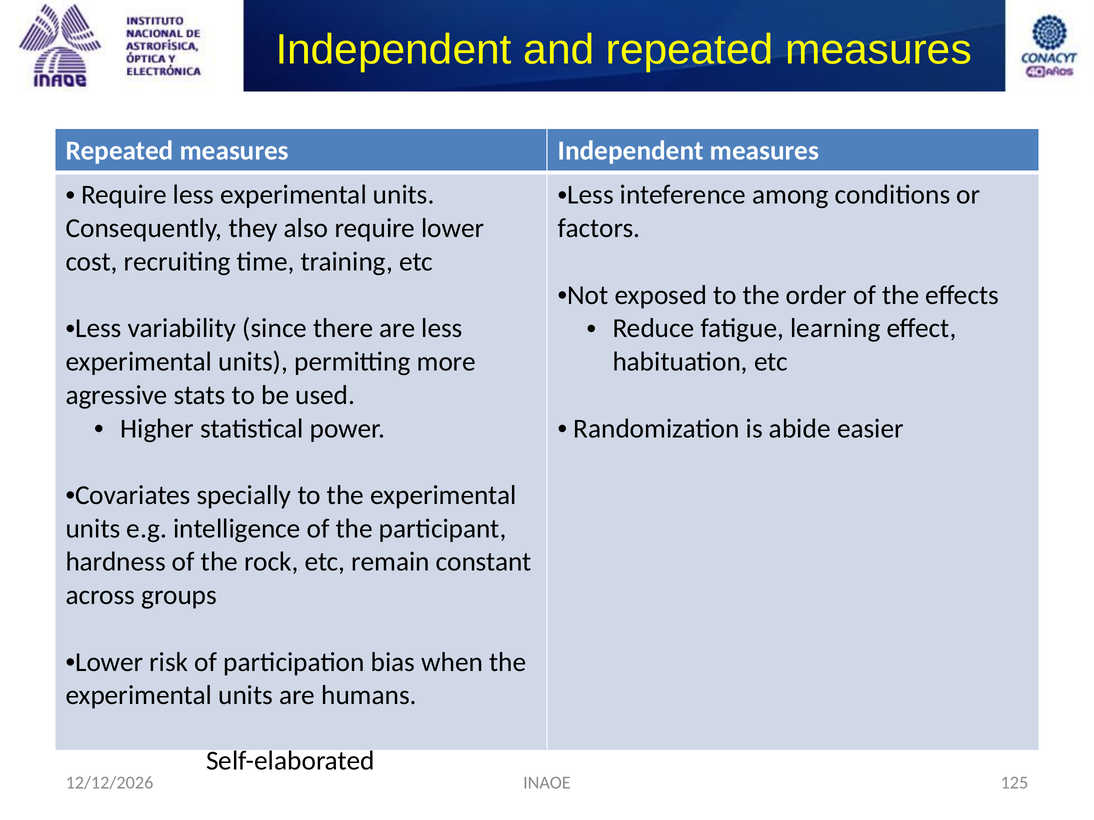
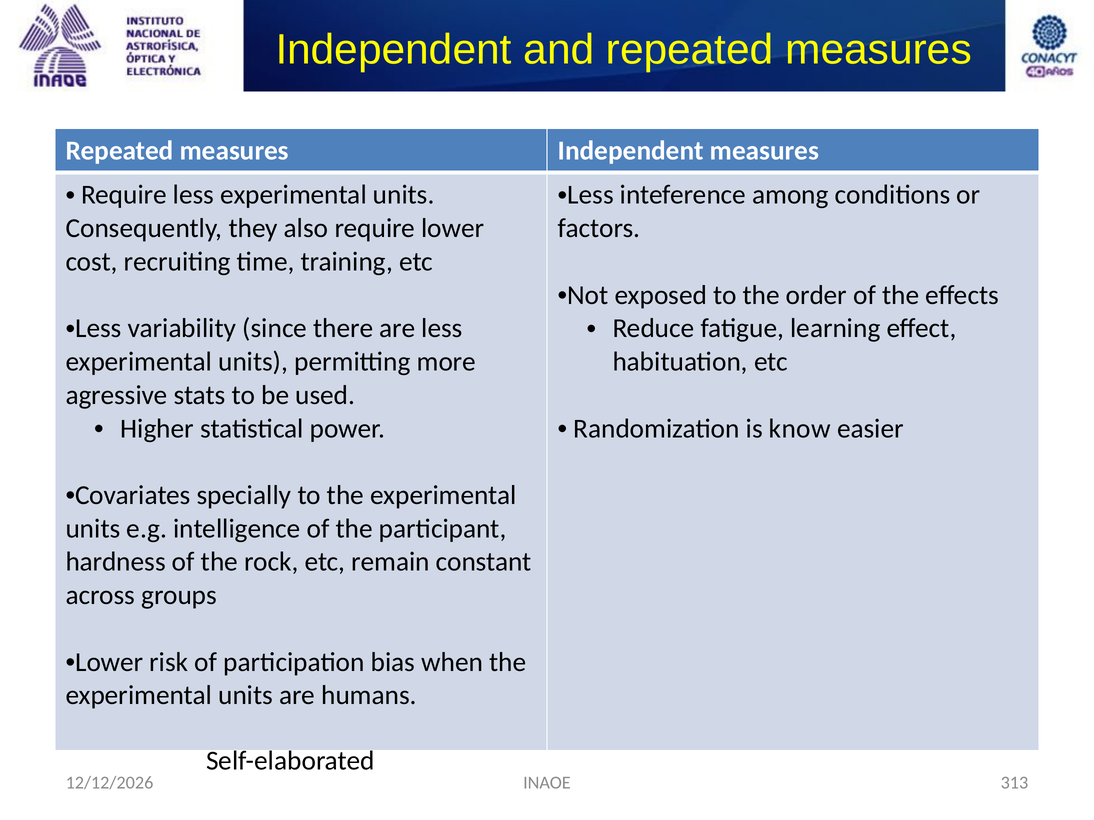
abide: abide -> know (800, 429)
125: 125 -> 313 (1014, 783)
